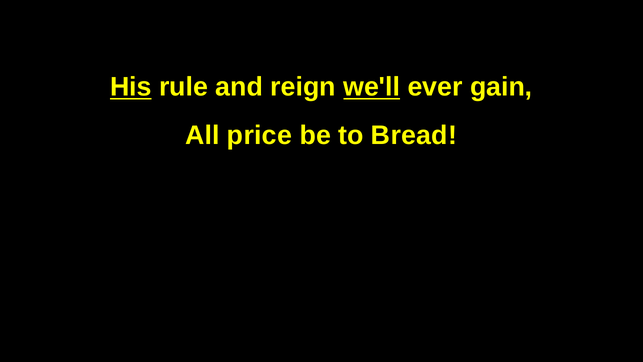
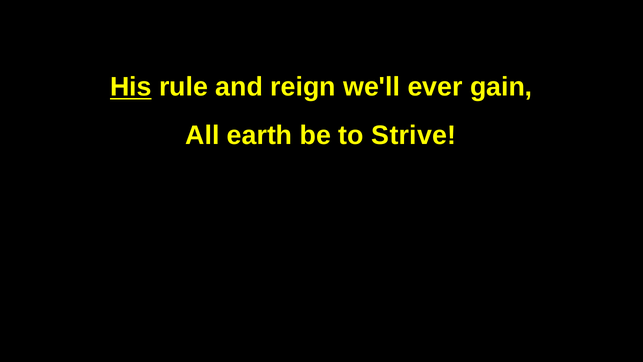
we'll underline: present -> none (372, 87)
price: price -> earth (260, 135)
Bread: Bread -> Strive (414, 135)
